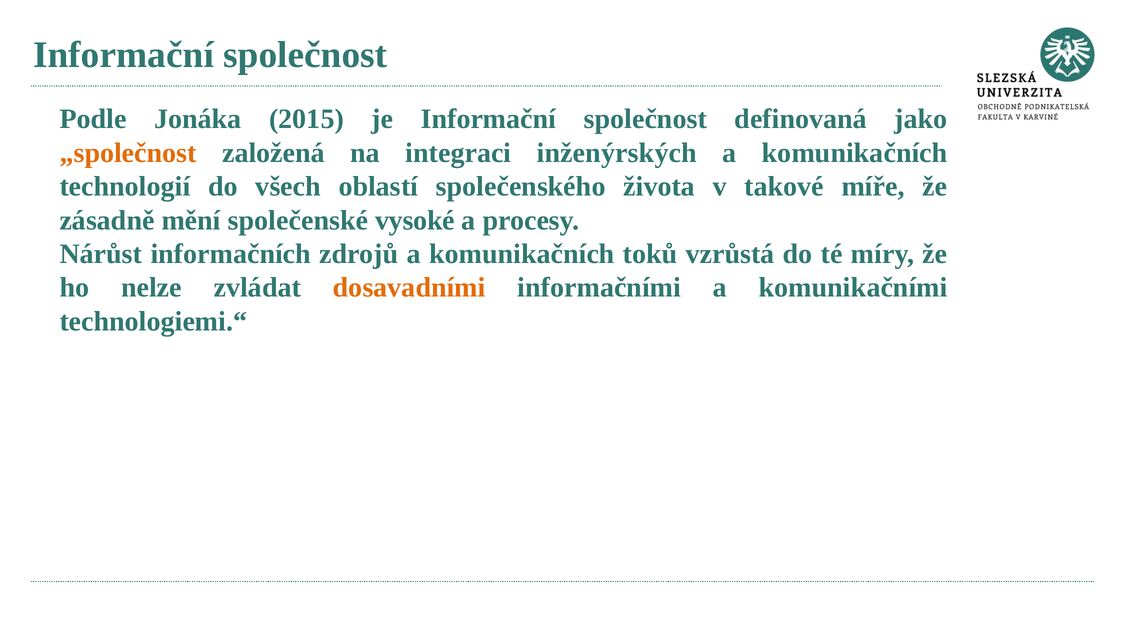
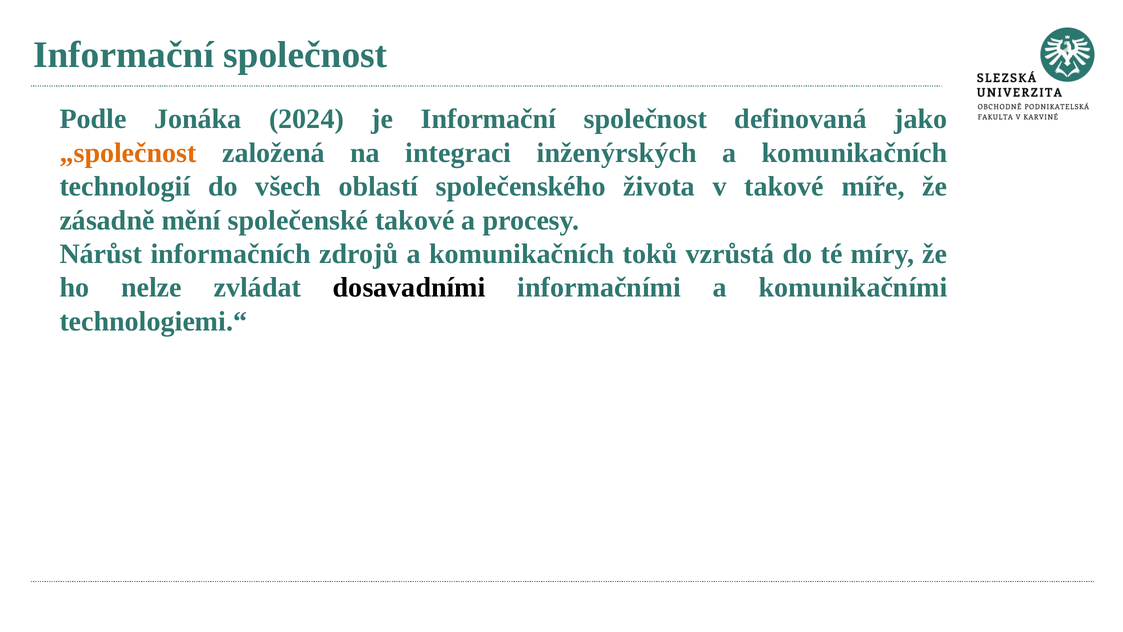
2015: 2015 -> 2024 (306, 119)
společenské vysoké: vysoké -> takové (415, 220)
dosavadními colour: orange -> black (409, 288)
